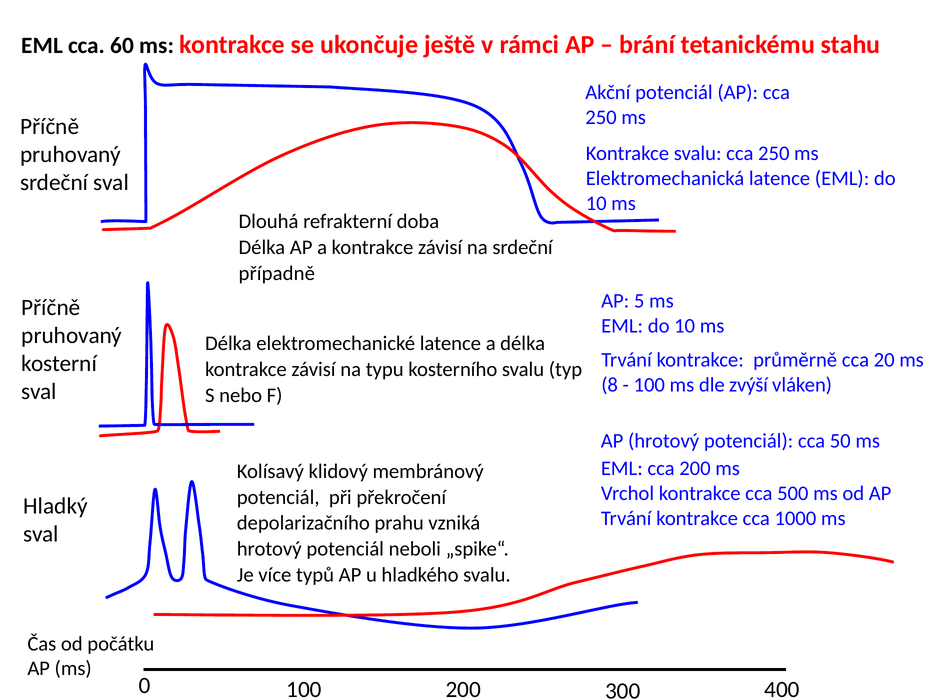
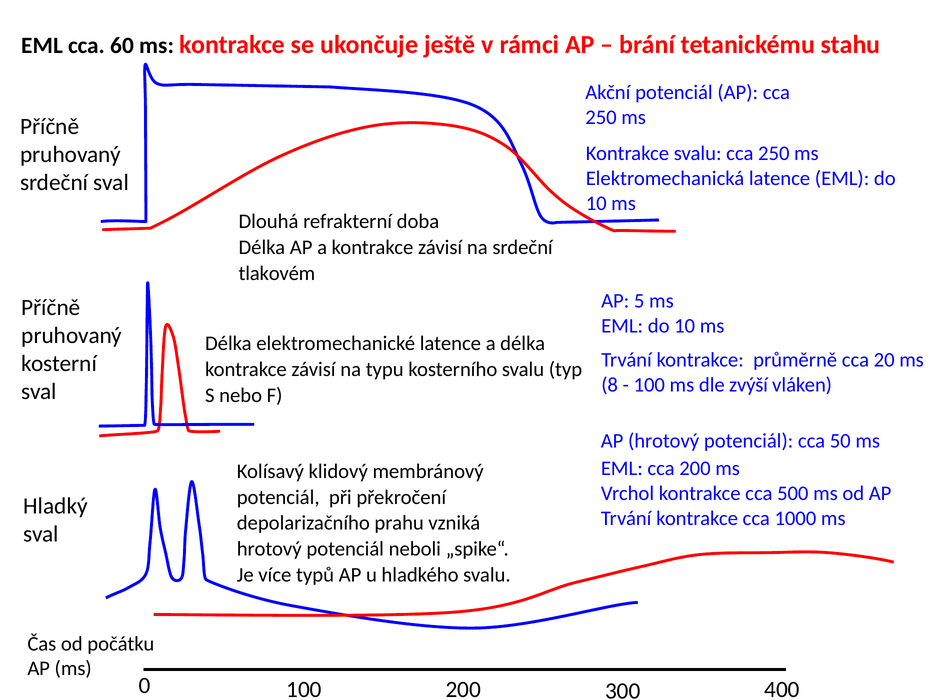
případně: případně -> tlakovém (277, 273)
